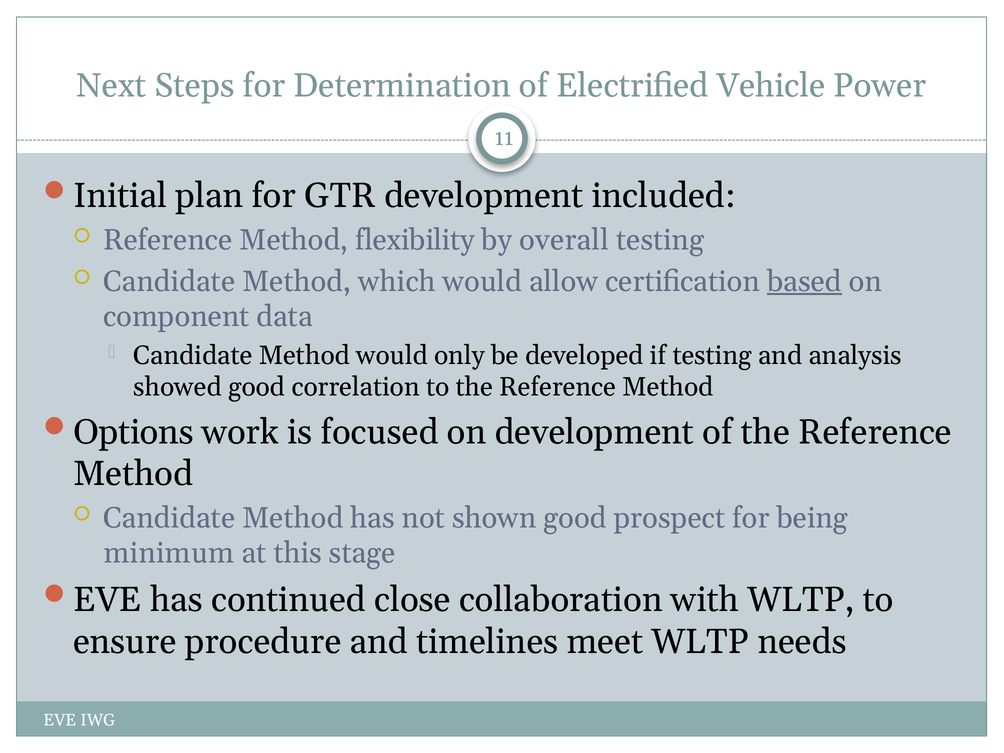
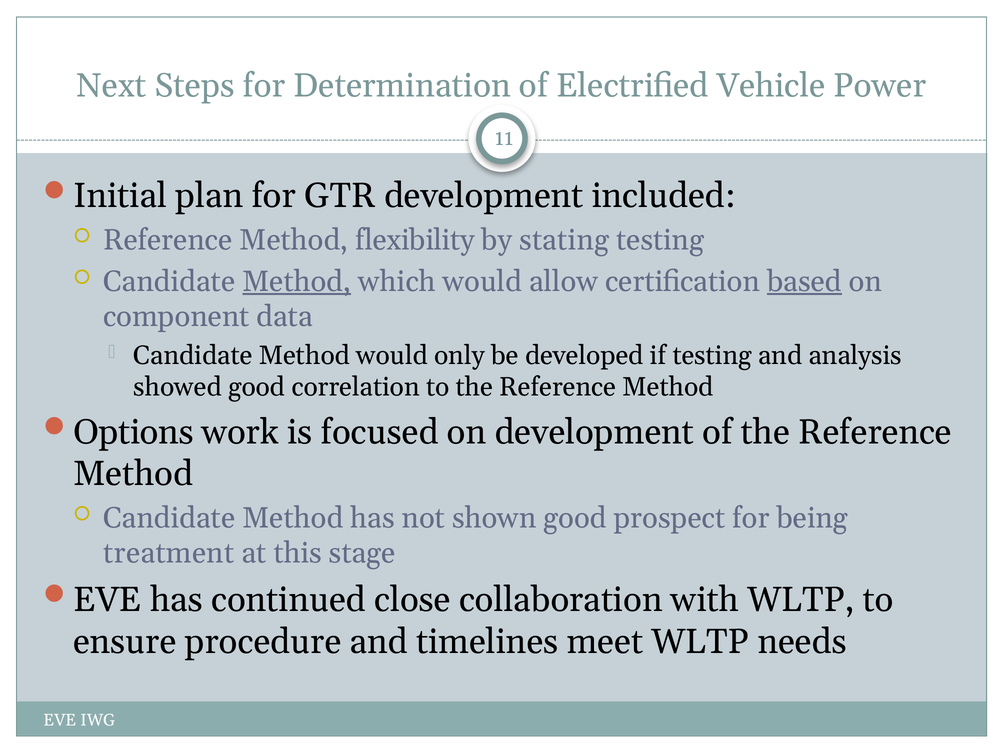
overall: overall -> stating (564, 240)
Method underline: none -> present (297, 281)
minimum: minimum -> treatment (169, 553)
